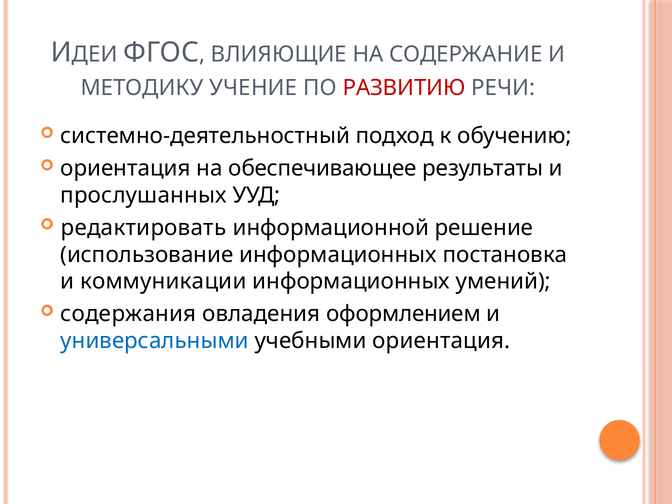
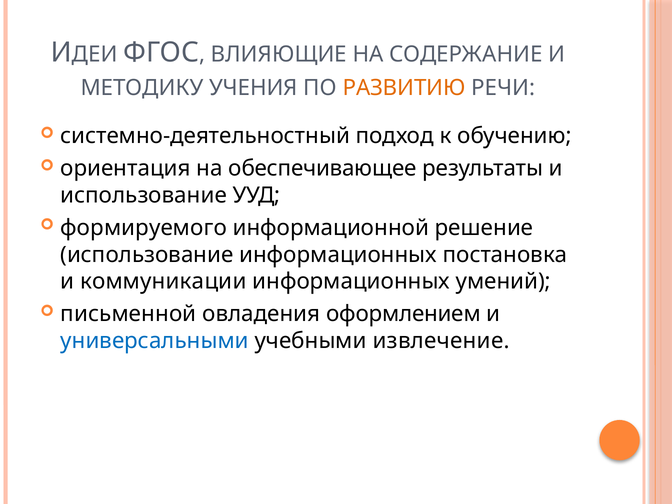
УЧЕНИЕ: УЧЕНИЕ -> УЧЕНИЯ (253, 88)
РАЗВИТИЮ colour: red -> orange (404, 88)
прослушанных: прослушанных -> использование (144, 195)
редактировать: редактировать -> формируемого (144, 228)
содержания: содержания -> письменной (128, 314)
учебными ориентация: ориентация -> извлечение (441, 341)
